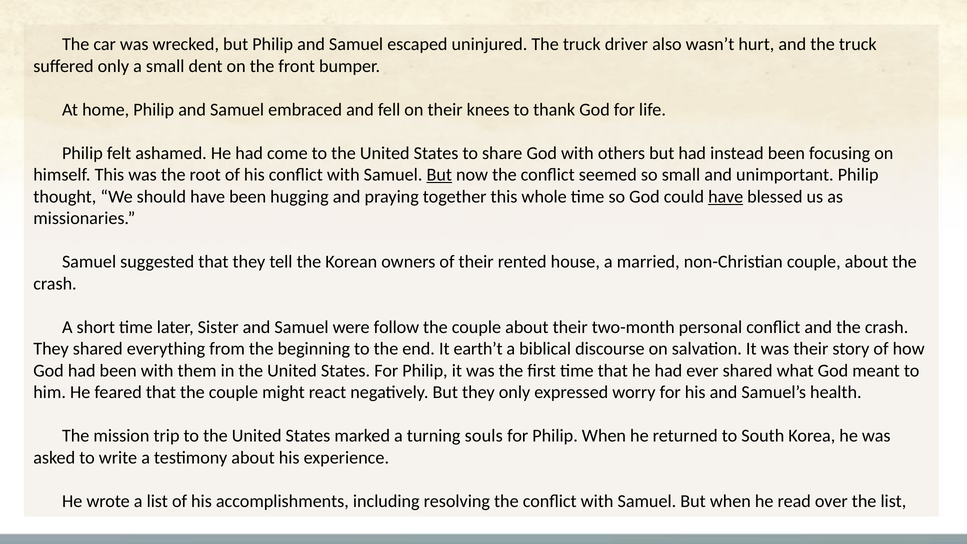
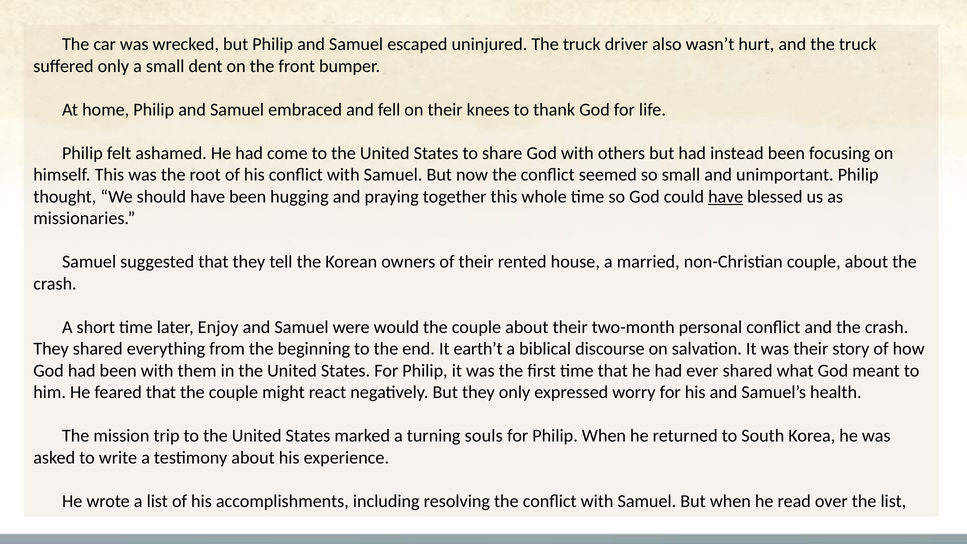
But underline: present -> none (439, 175)
Sister: Sister -> Enjoy (218, 327)
follow: follow -> would (396, 327)
